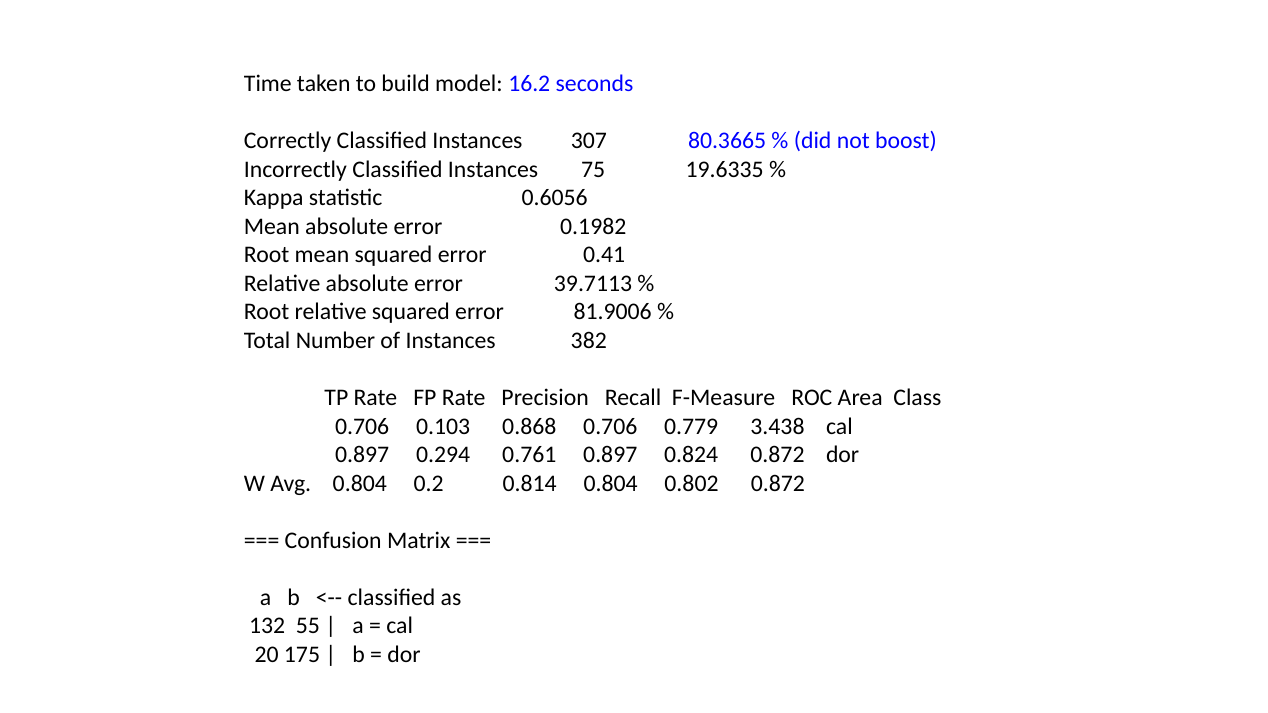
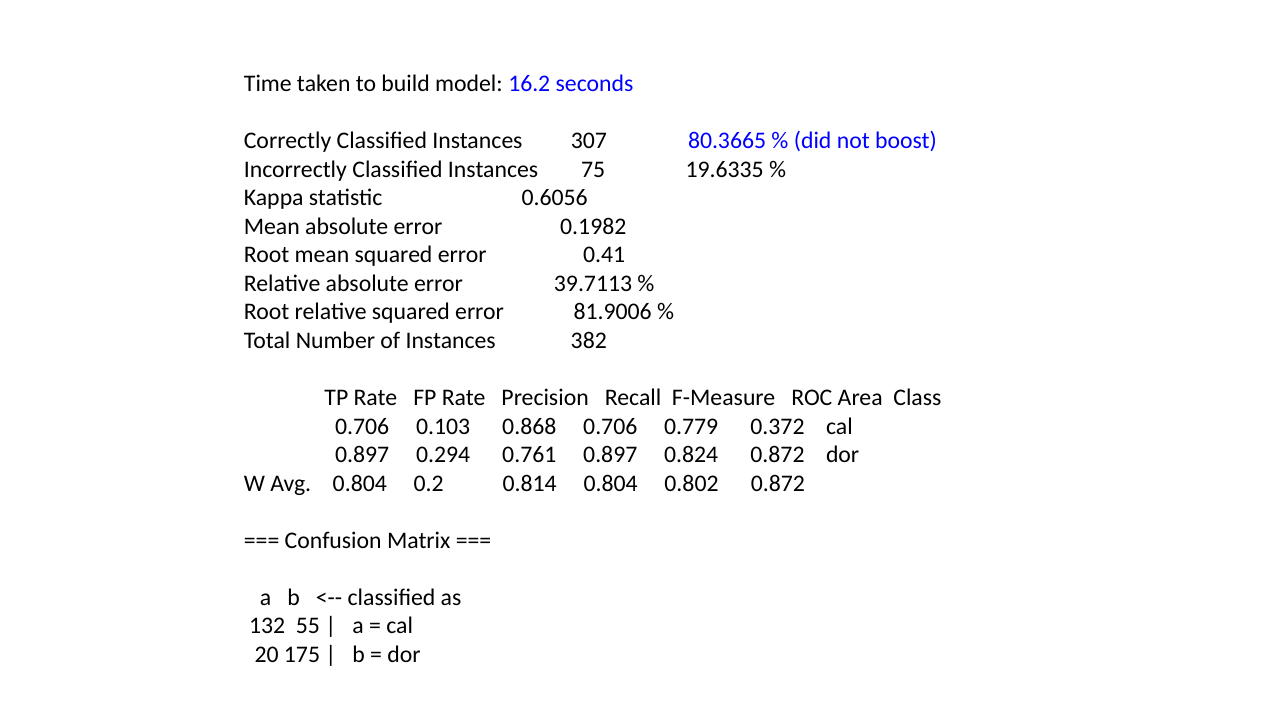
3.438: 3.438 -> 0.372 (777, 426)
